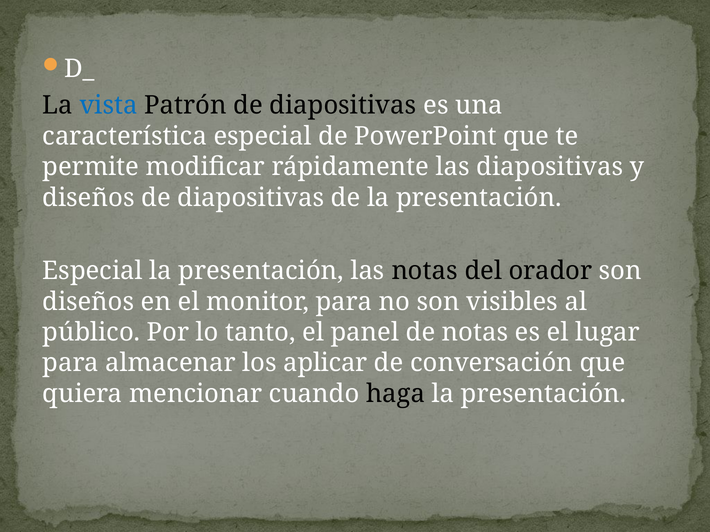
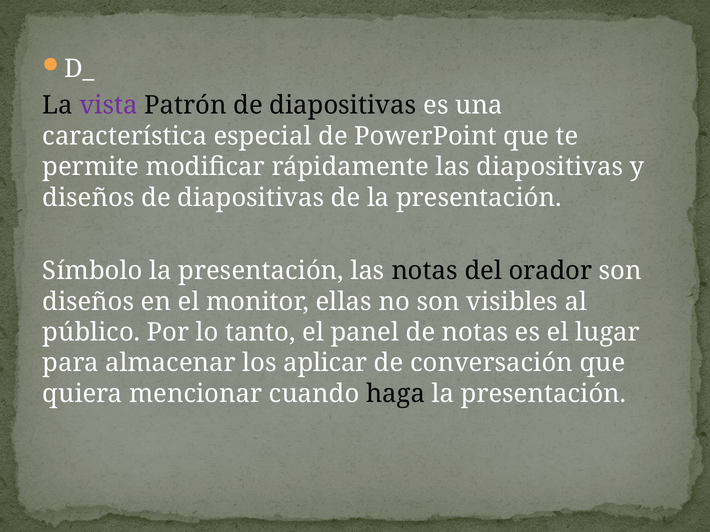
vista colour: blue -> purple (109, 106)
Especial: Especial -> Símbolo (93, 271)
monitor para: para -> ellas (344, 302)
